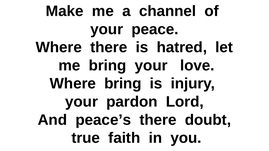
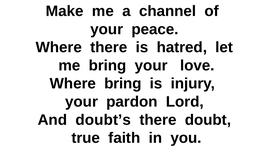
peace’s: peace’s -> doubt’s (103, 120)
